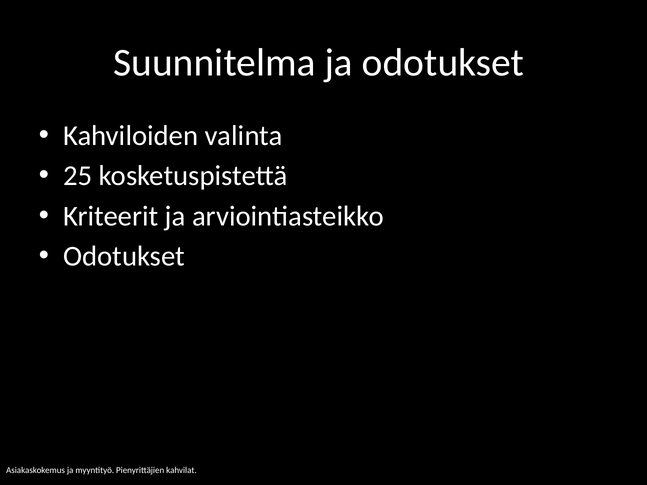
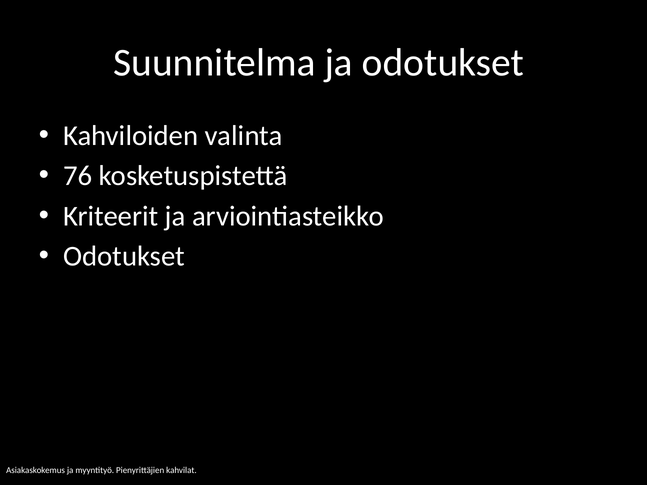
25: 25 -> 76 (78, 176)
